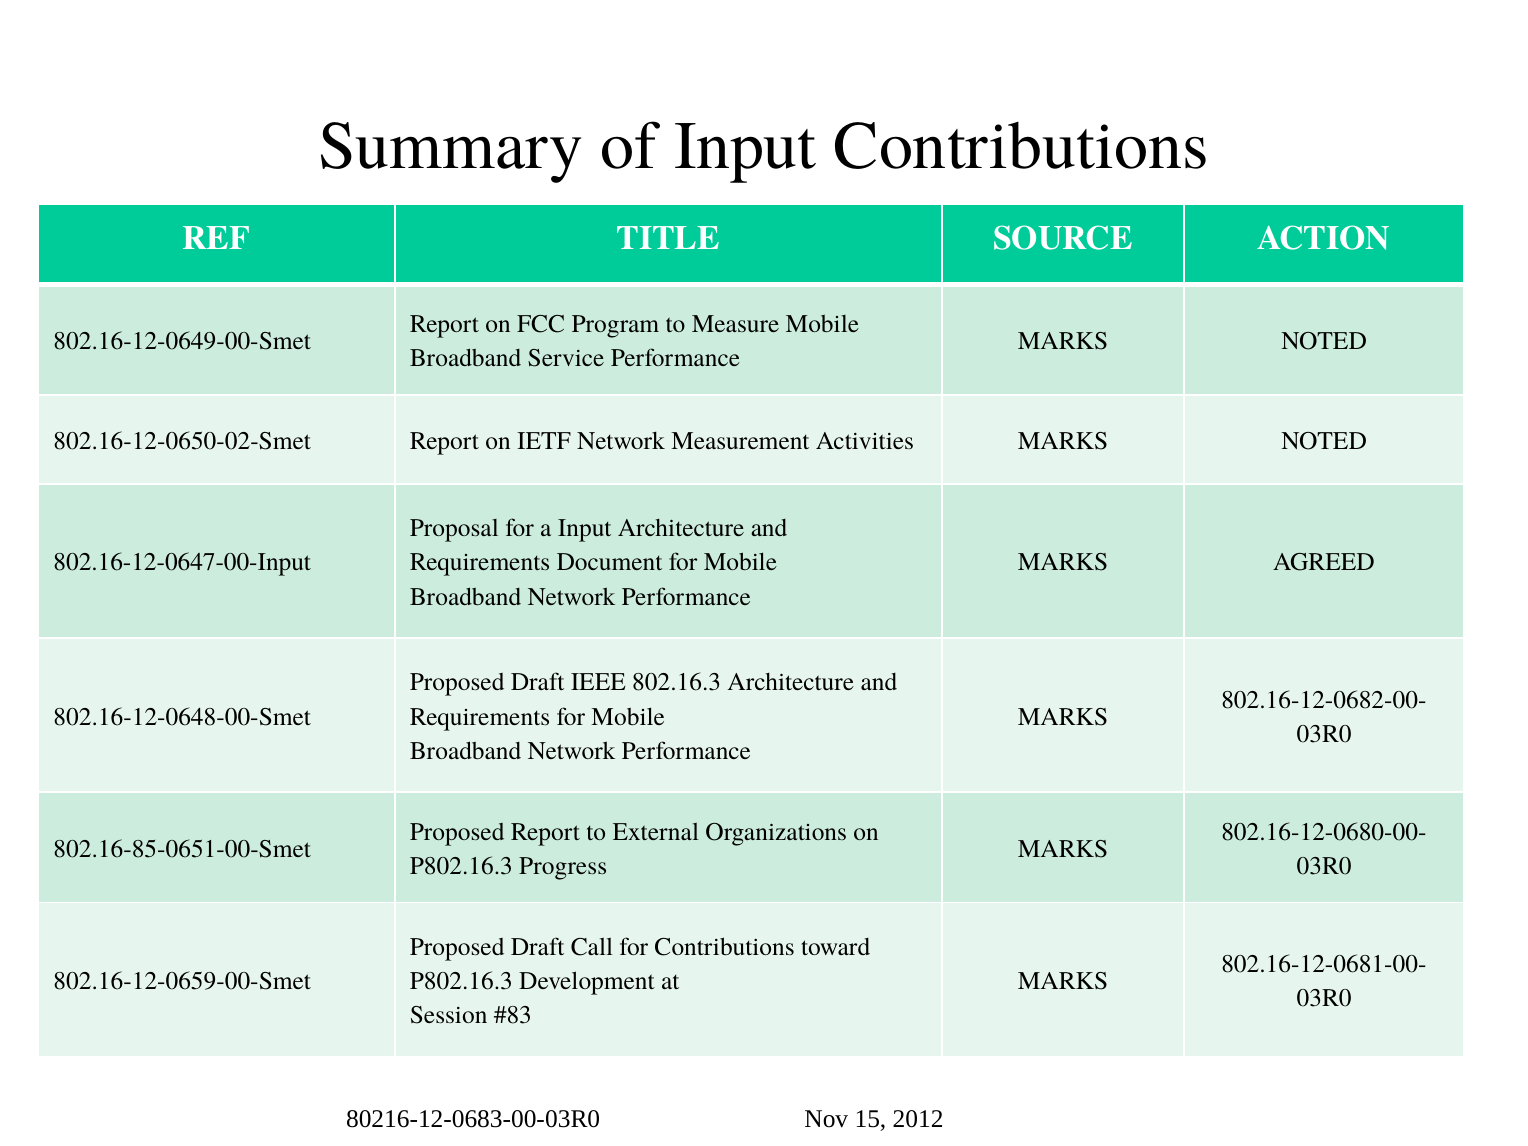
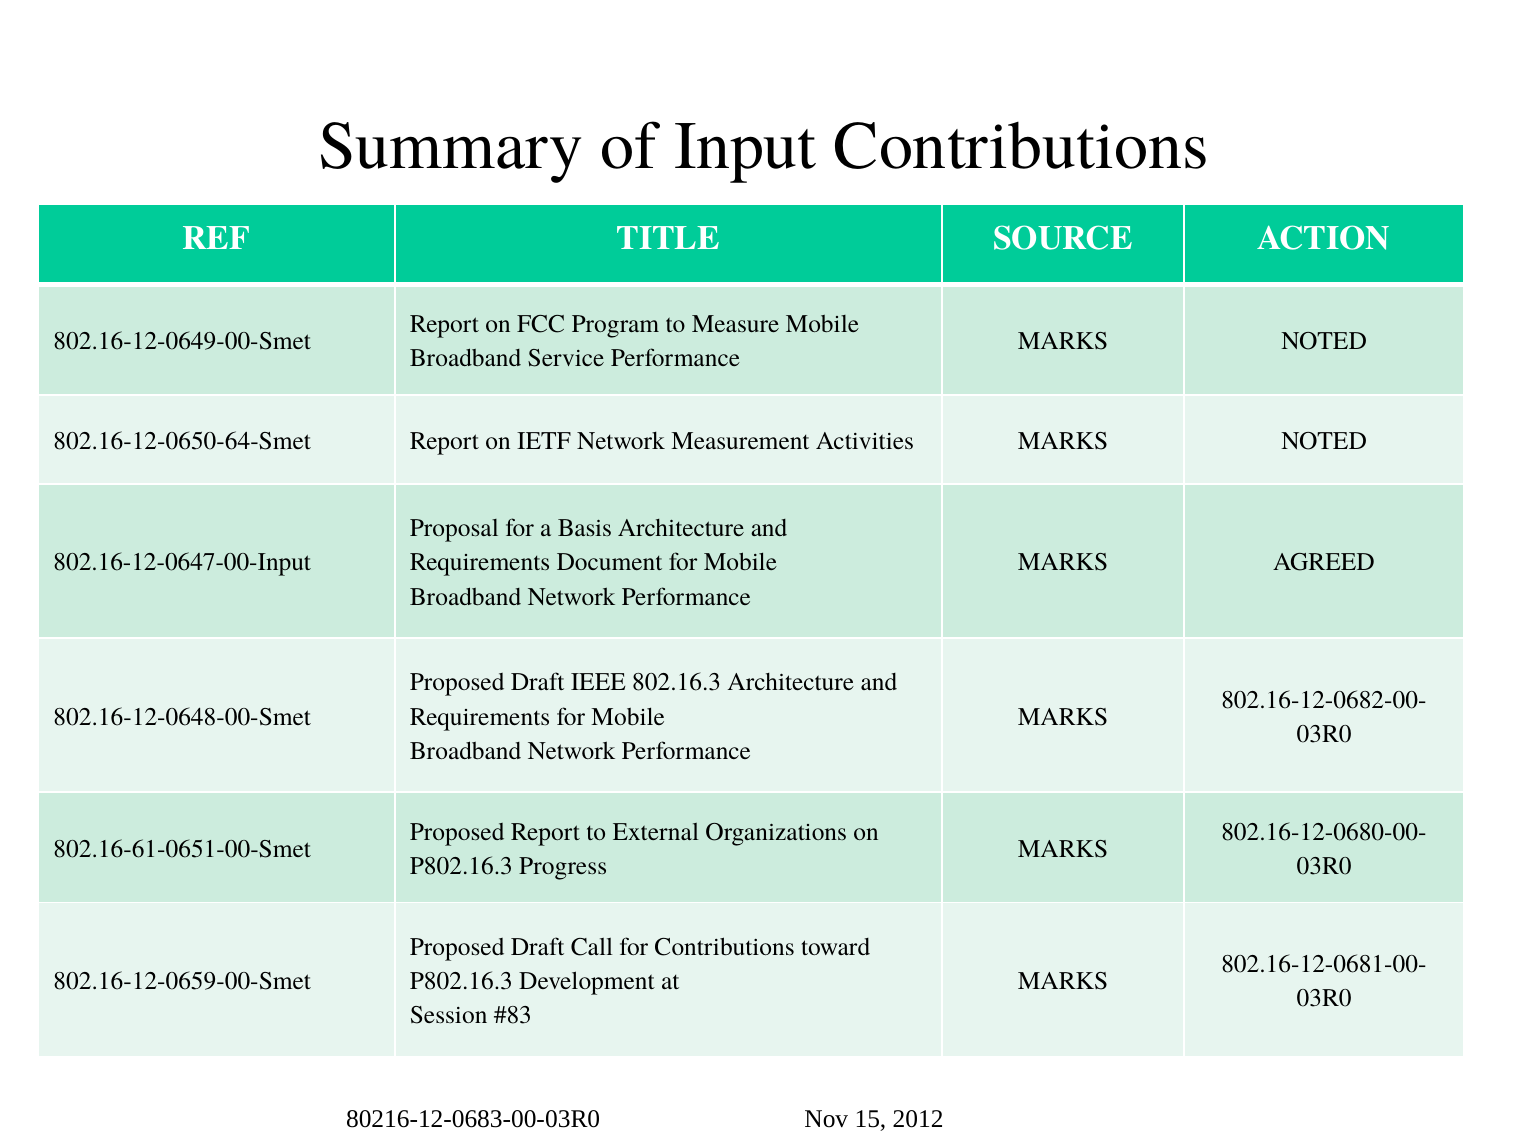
802.16-12-0650-02-Smet: 802.16-12-0650-02-Smet -> 802.16-12-0650-64-Smet (182, 441)
a Input: Input -> Basis (585, 528)
802.16-85-0651-00-Smet: 802.16-85-0651-00-Smet -> 802.16-61-0651-00-Smet (182, 849)
